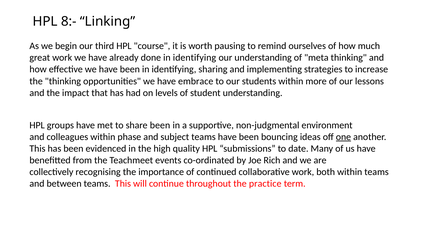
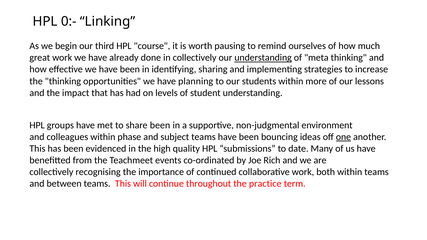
8:-: 8:- -> 0:- (69, 21)
done in identifying: identifying -> collectively (195, 58)
understanding underline: none -> present (263, 58)
embrace: embrace -> planning (196, 81)
